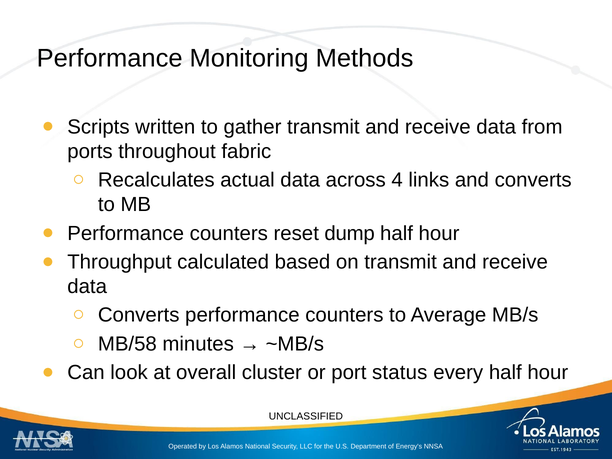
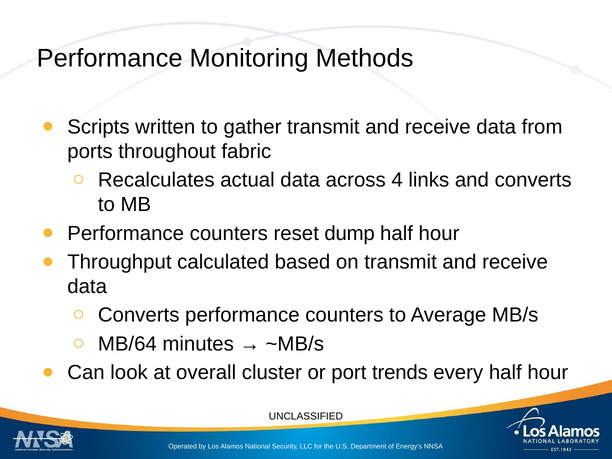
MB/58: MB/58 -> MB/64 (127, 344)
status: status -> trends (400, 373)
